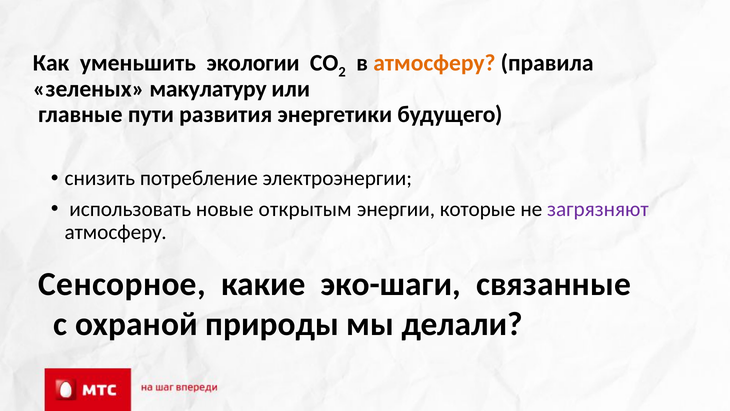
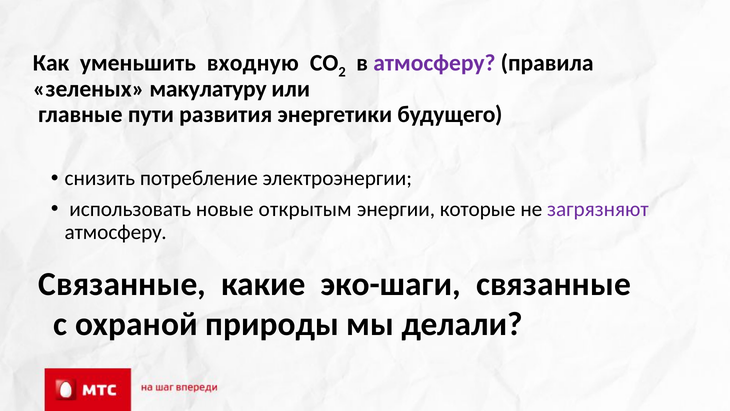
экологии: экологии -> входную (253, 63)
атмосферу colour: orange -> purple (434, 63)
Сенсорное: Сенсорное -> Связанные (122, 284)
